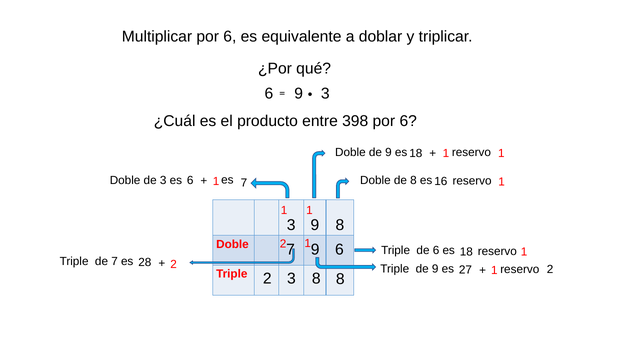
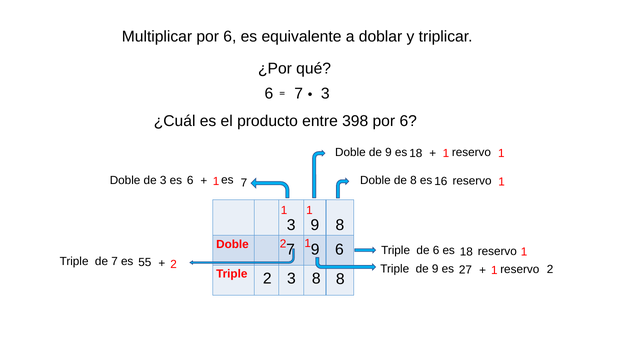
9: 9 -> 7 (299, 94)
28: 28 -> 55 (145, 263)
